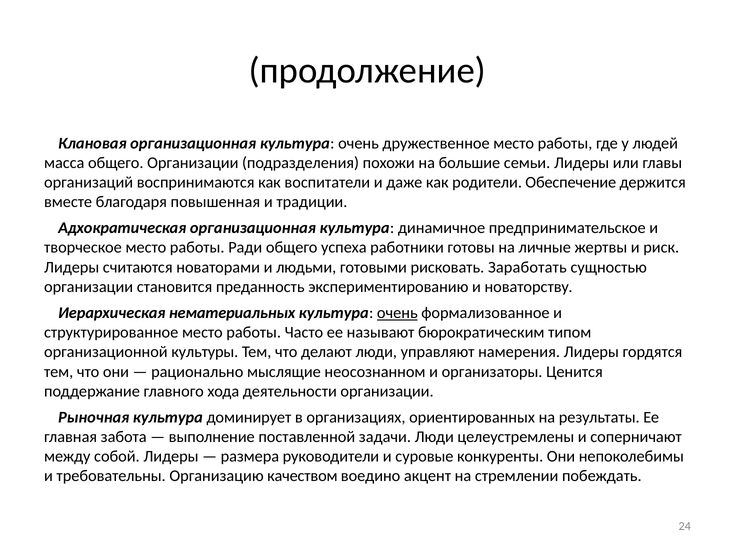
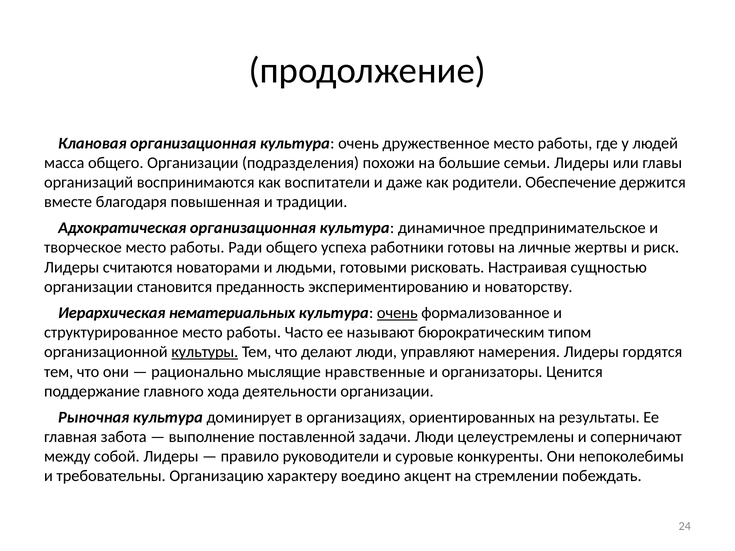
Заработать: Заработать -> Настраивая (528, 267)
культуры underline: none -> present (205, 352)
неосознанном: неосознанном -> нравственные (375, 372)
размера: размера -> правило (250, 457)
качеством: качеством -> характеру (302, 476)
